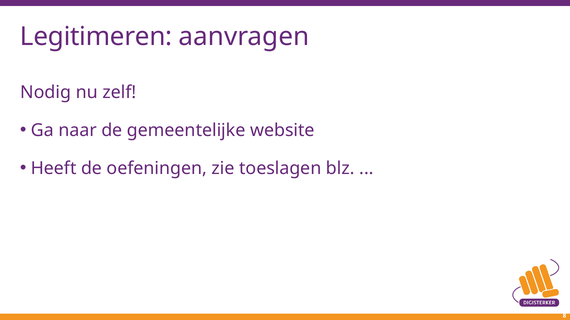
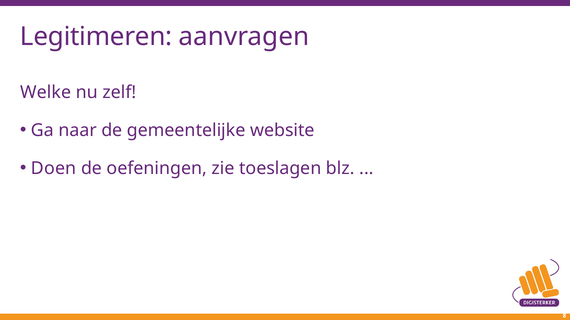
Nodig: Nodig -> Welke (46, 92)
Heeft: Heeft -> Doen (54, 168)
